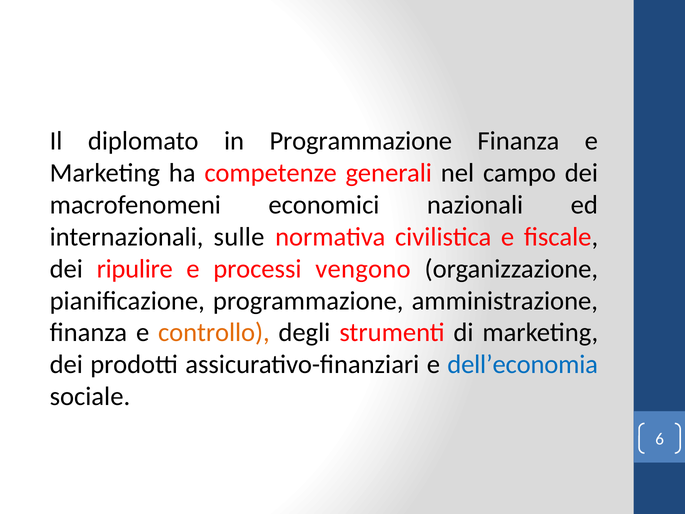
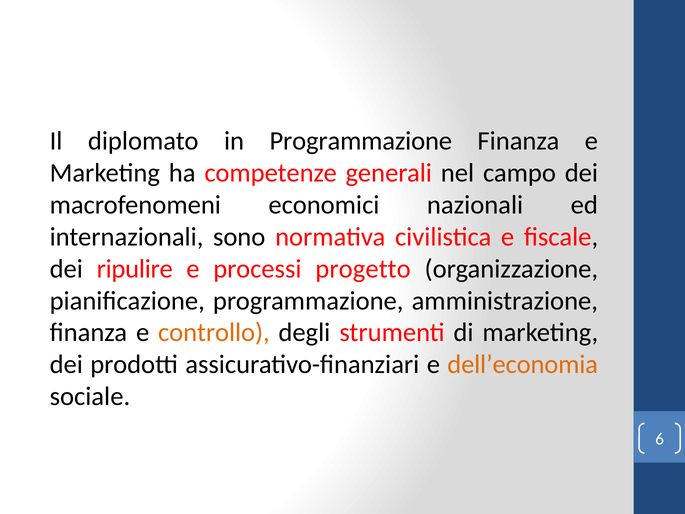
sulle: sulle -> sono (239, 237)
vengono: vengono -> progetto (363, 269)
dell’economia colour: blue -> orange (523, 364)
